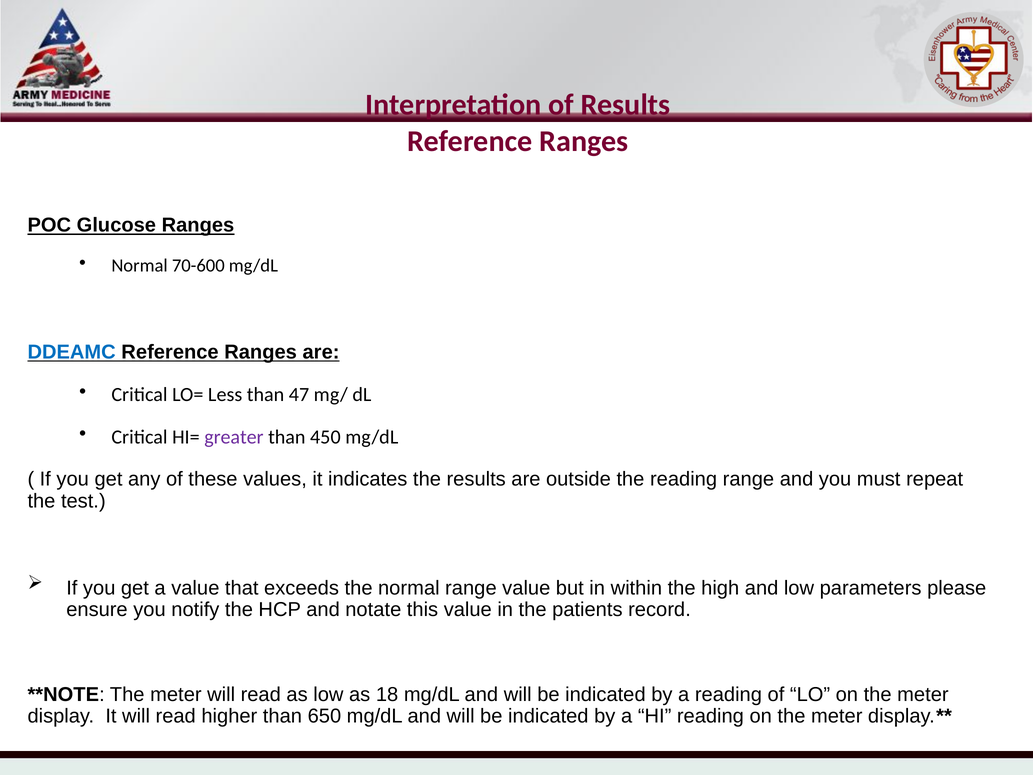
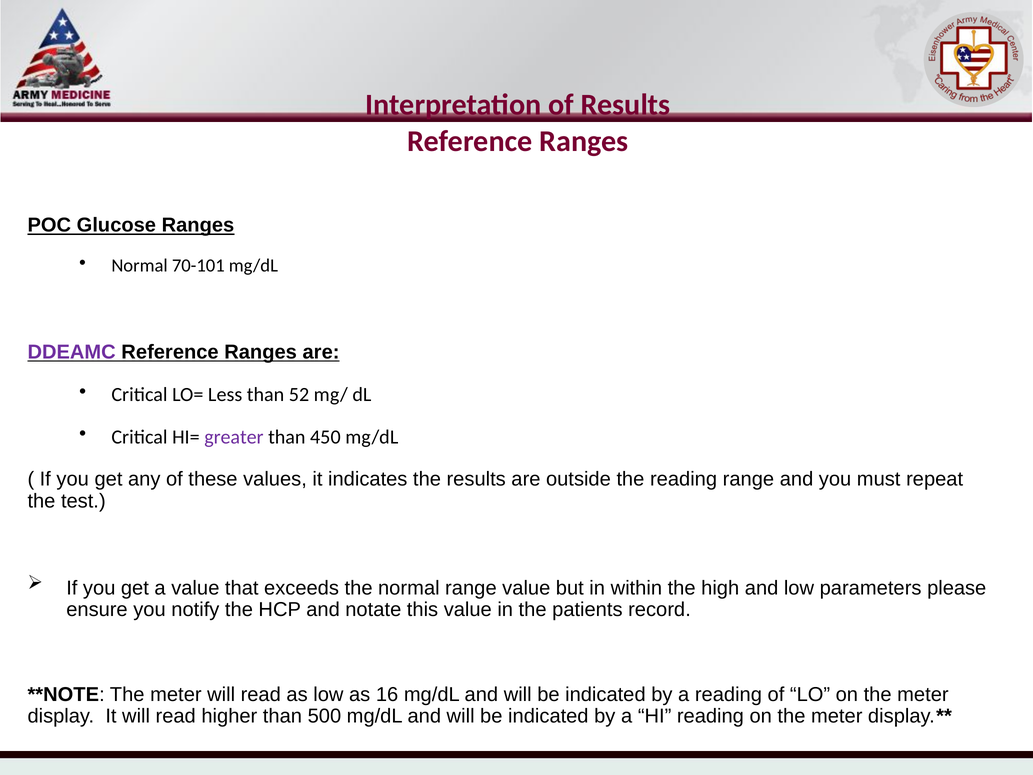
70-600: 70-600 -> 70-101 (198, 266)
DDEAMC colour: blue -> purple (72, 352)
47: 47 -> 52 (299, 394)
18: 18 -> 16 (387, 694)
650: 650 -> 500 (324, 716)
